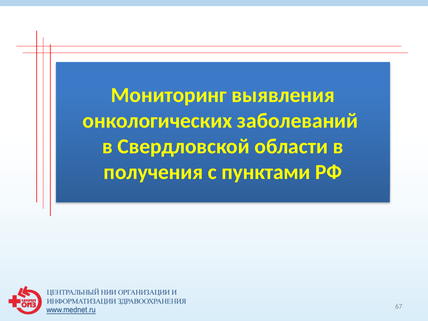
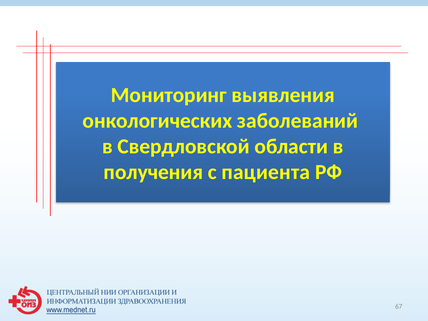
пунктами: пунктами -> пациента (266, 172)
